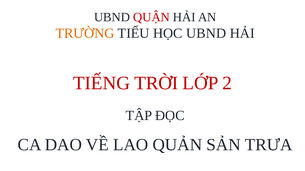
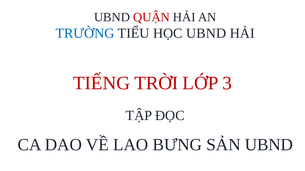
TRƯỜNG colour: orange -> blue (85, 33)
2: 2 -> 3 (227, 83)
QUẢN: QUẢN -> BƯNG (177, 145)
SẢN TRƯA: TRƯA -> UBND (269, 145)
